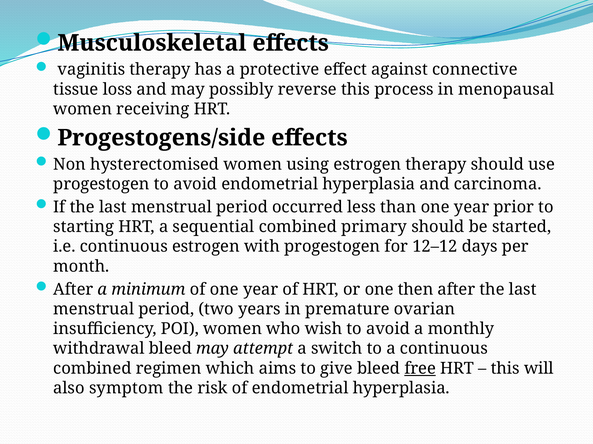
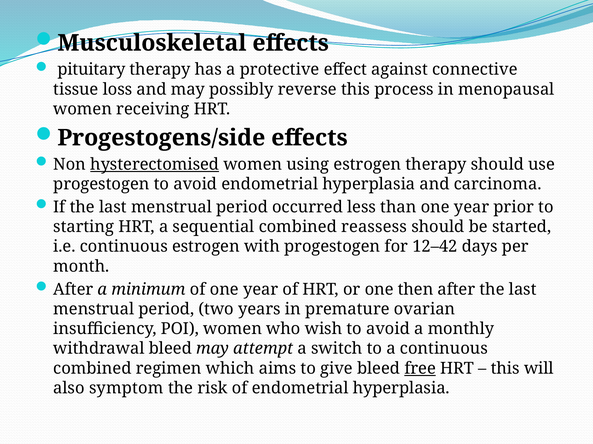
vaginitis: vaginitis -> pituitary (91, 70)
hysterectomised underline: none -> present (155, 165)
primary: primary -> reassess (374, 227)
12–12: 12–12 -> 12–42 (435, 247)
